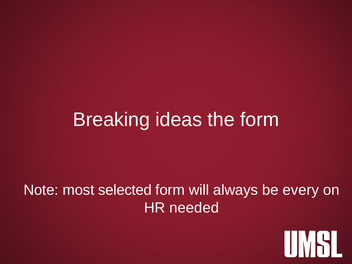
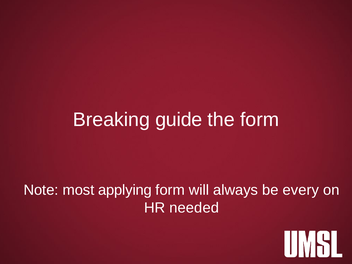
ideas: ideas -> guide (179, 120)
selected: selected -> applying (125, 190)
